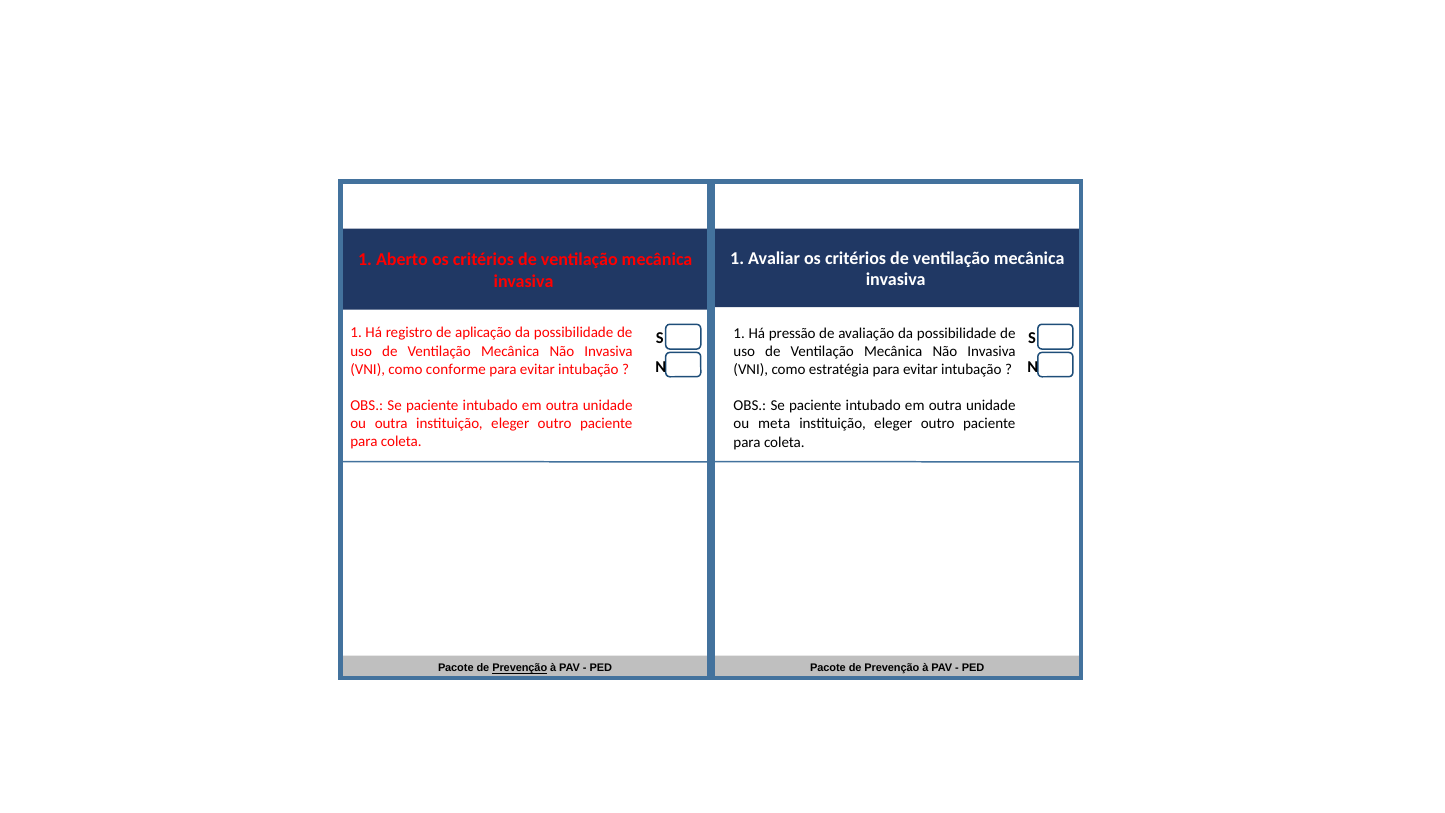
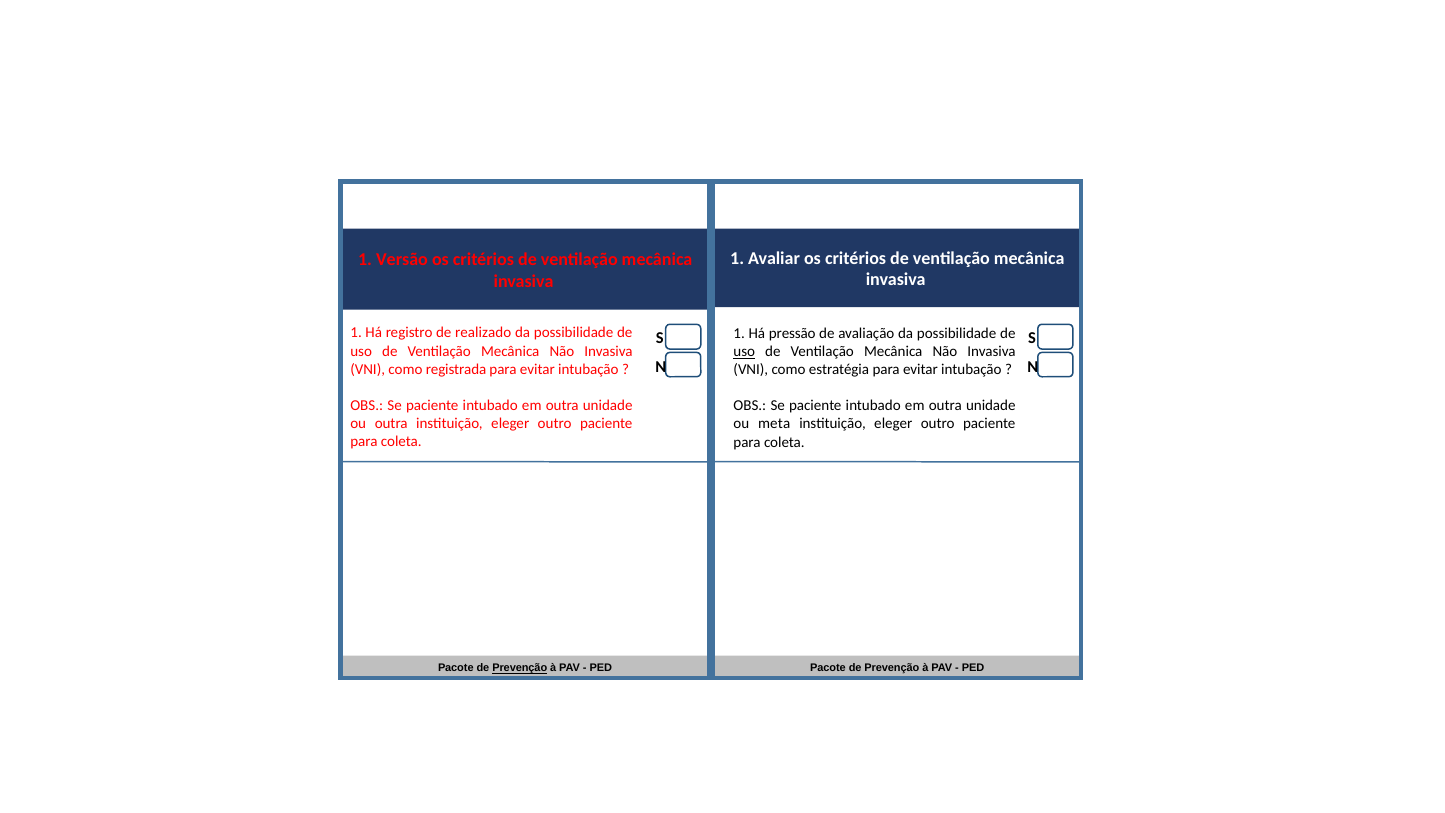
Aberto: Aberto -> Versão (402, 260)
aplicação: aplicação -> realizado (483, 333)
uso underline: none -> present (744, 351)
conforme: conforme -> registrada (456, 369)
